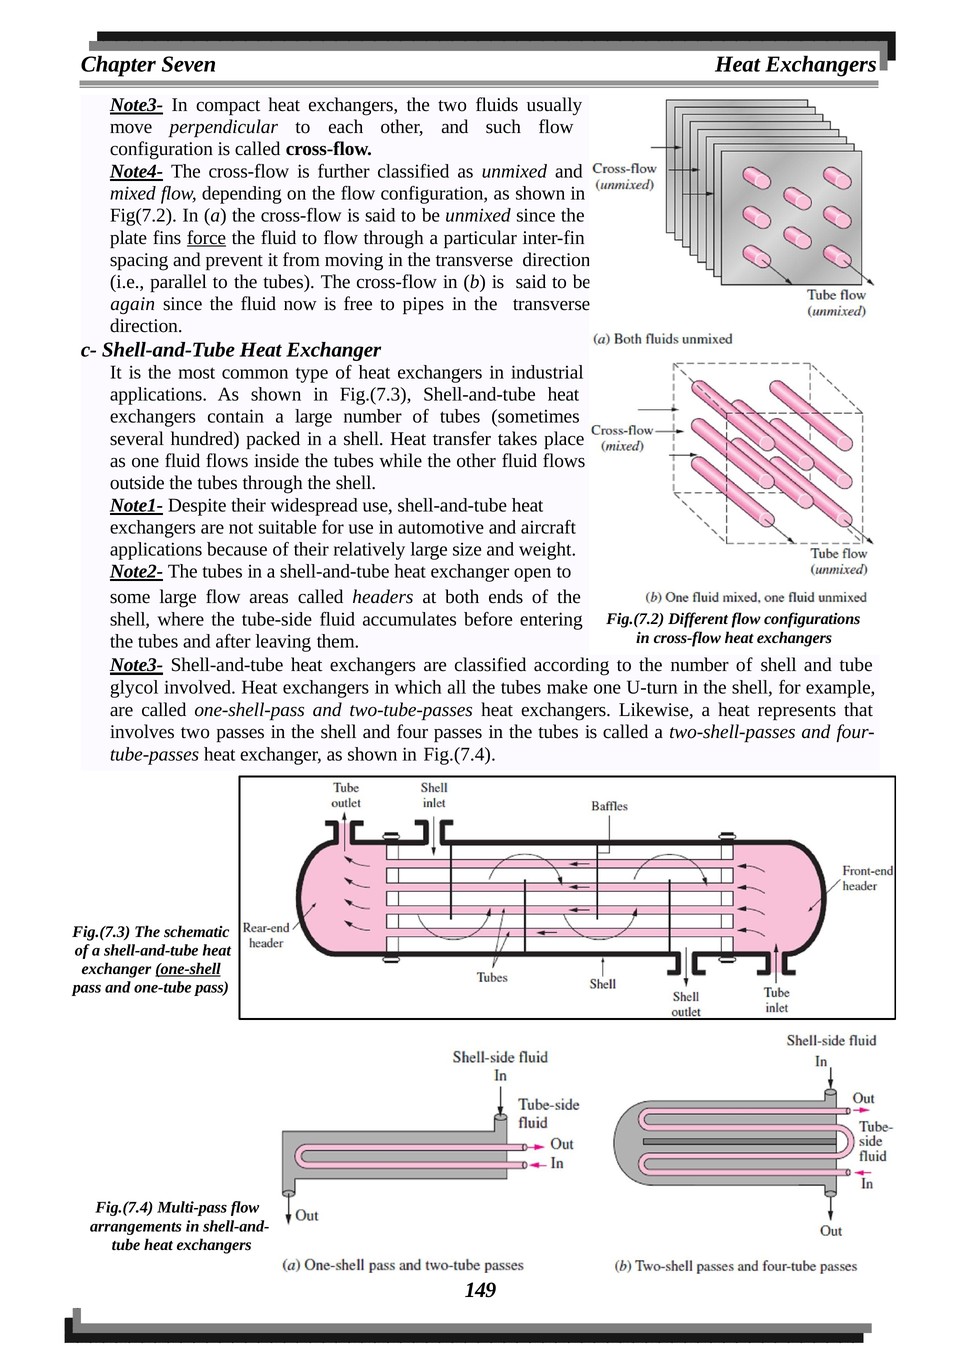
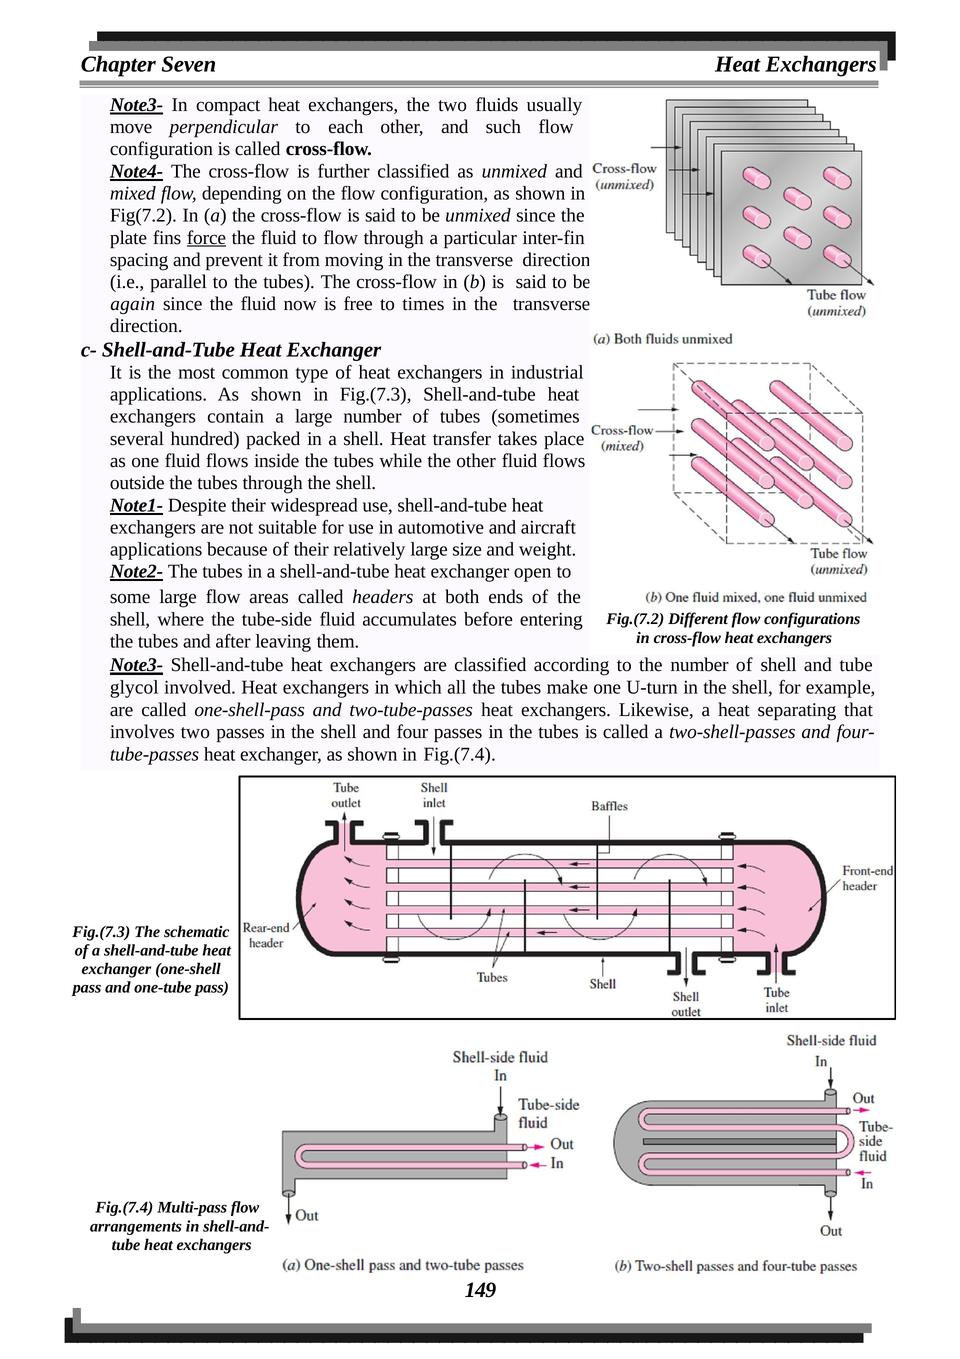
pipes: pipes -> times (423, 304)
represents: represents -> separating (797, 710)
one-shell underline: present -> none (188, 969)
